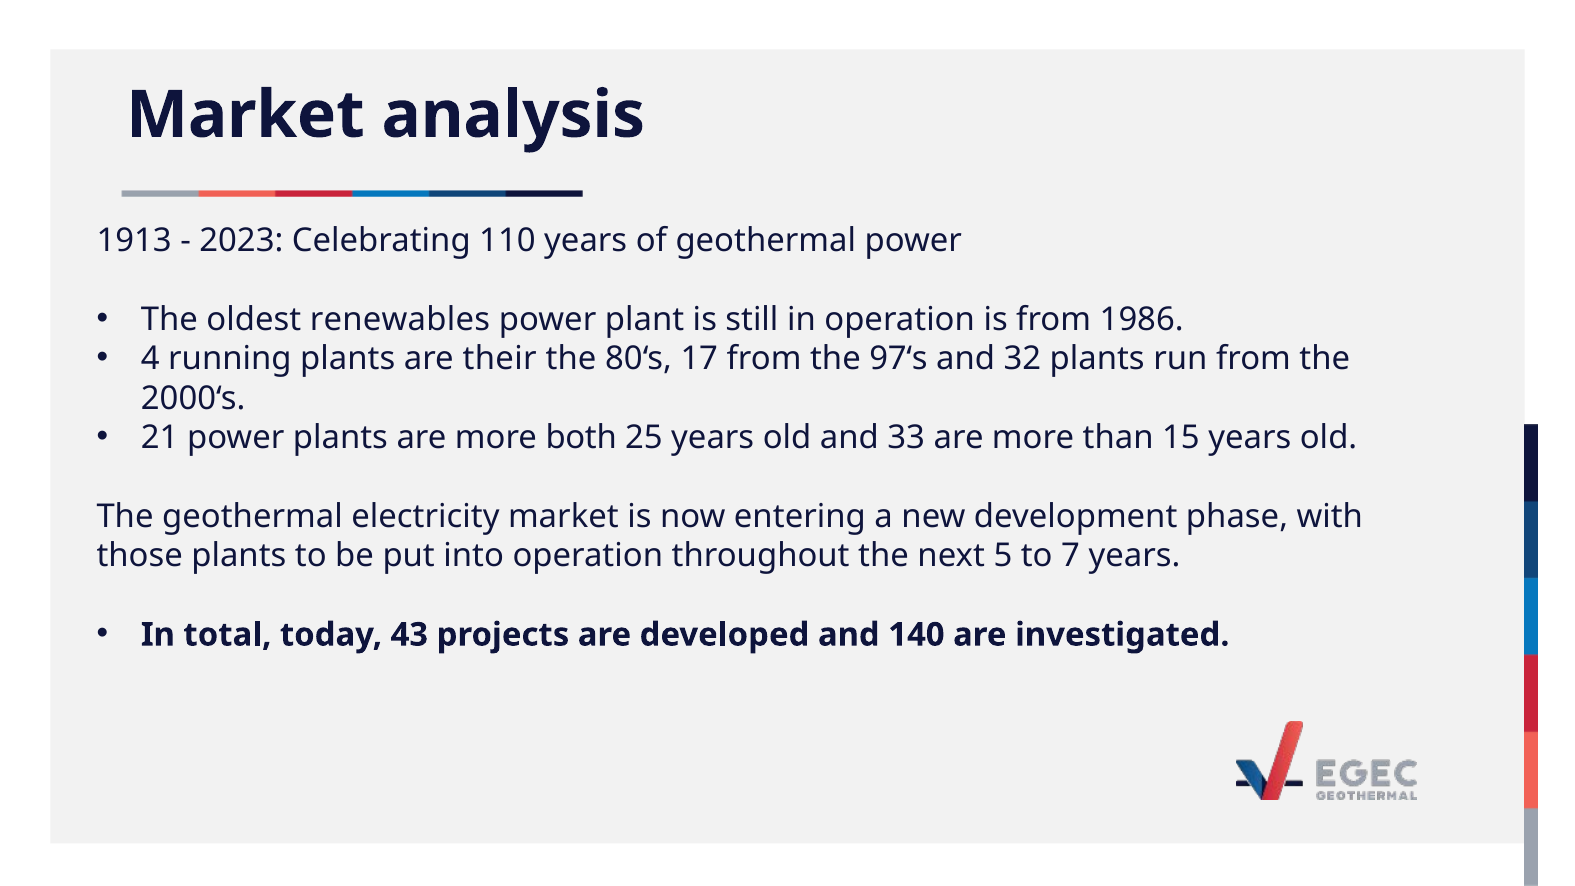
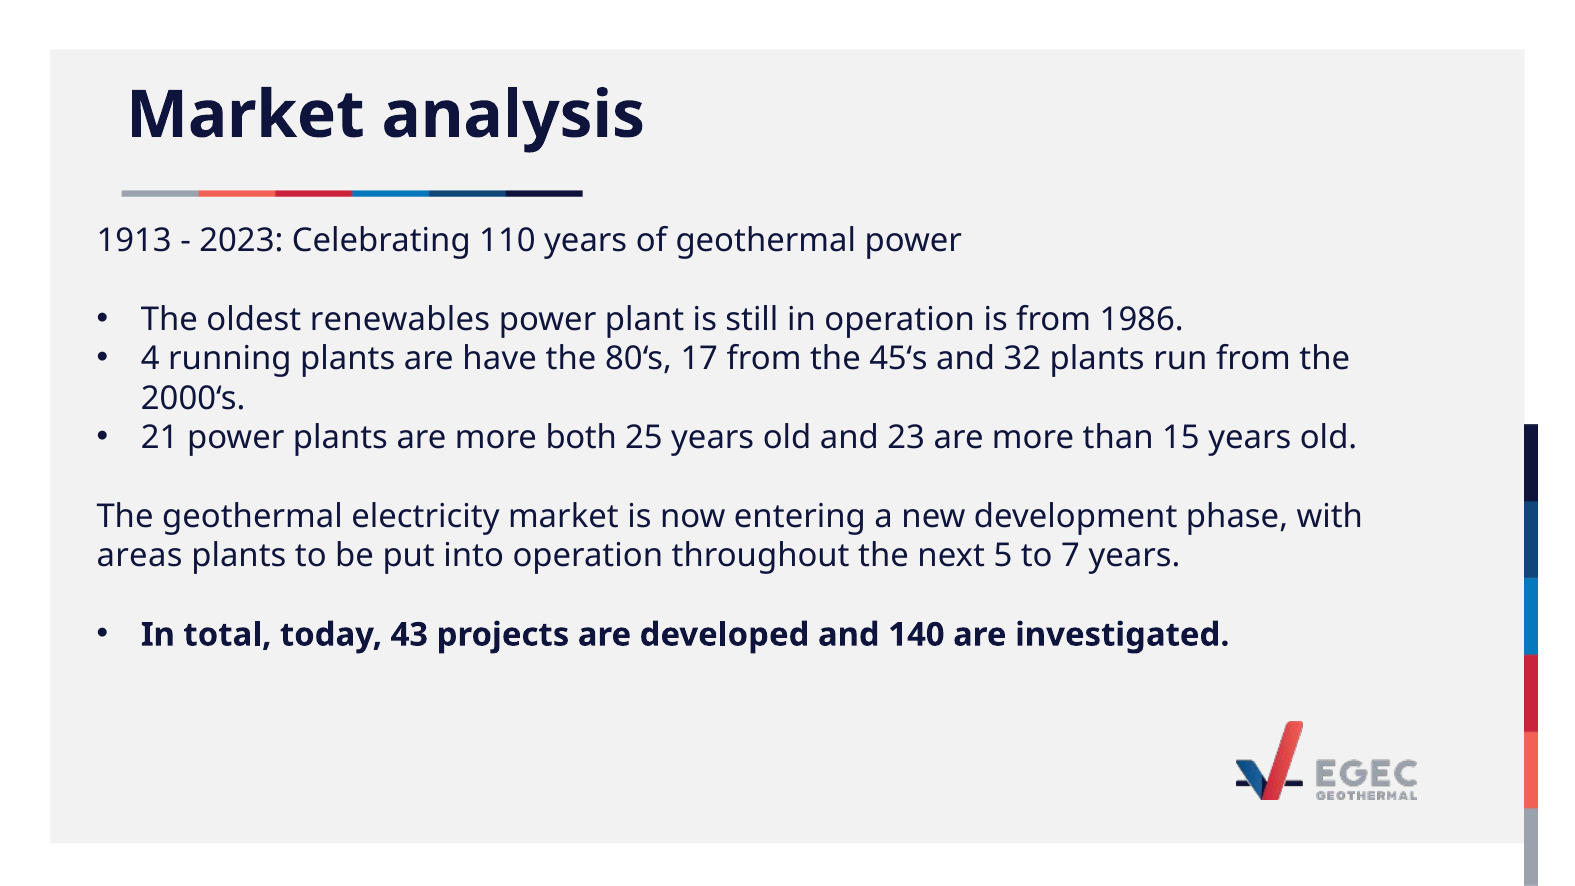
their: their -> have (500, 359)
97‘s: 97‘s -> 45‘s (898, 359)
33: 33 -> 23 (906, 438)
those: those -> areas (140, 556)
